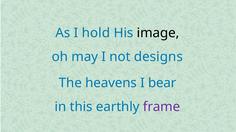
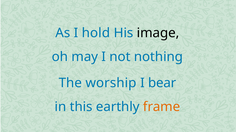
designs: designs -> nothing (158, 57)
heavens: heavens -> worship (111, 83)
frame colour: purple -> orange (162, 107)
